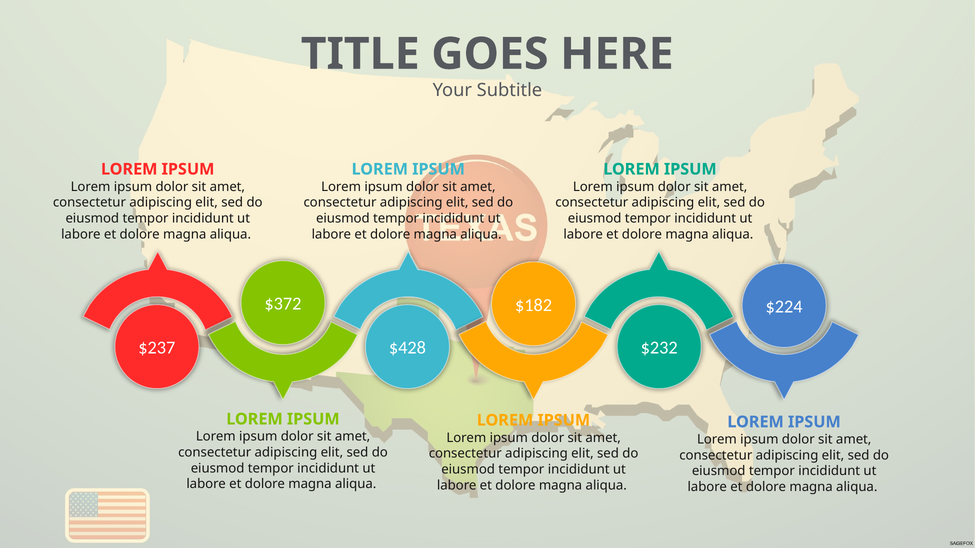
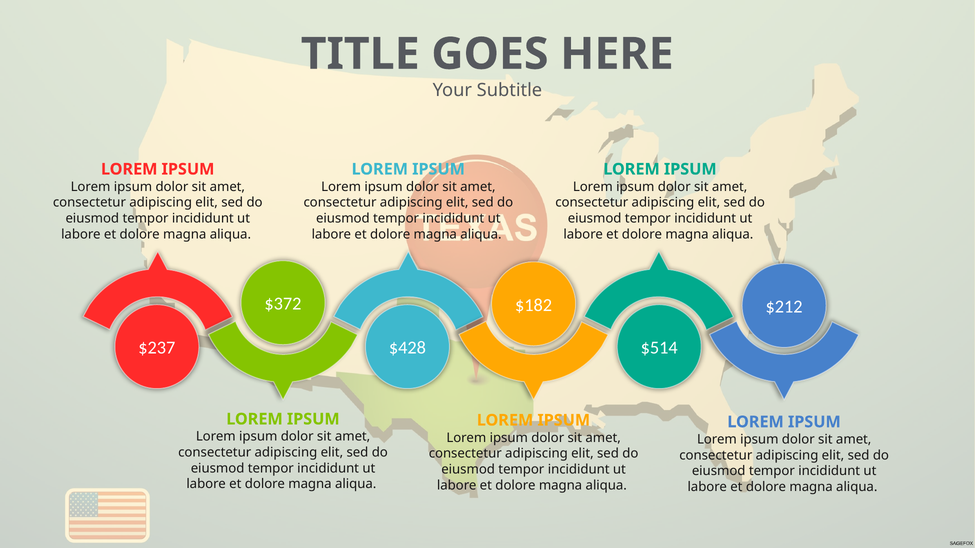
$224: $224 -> $212 (784, 307)
$232: $232 -> $514 (659, 348)
